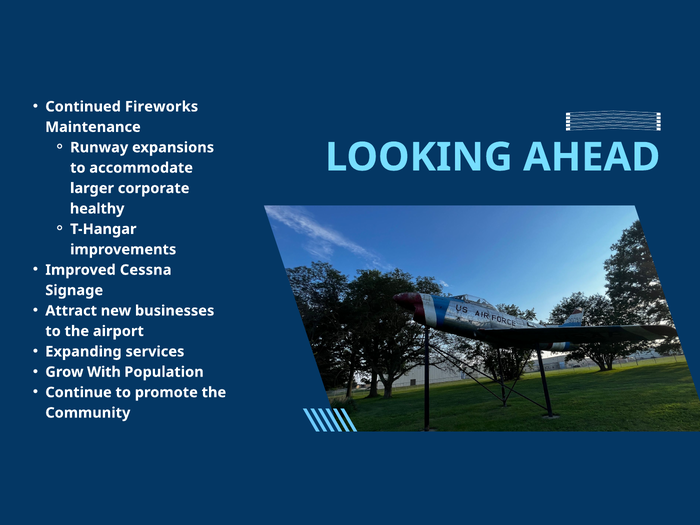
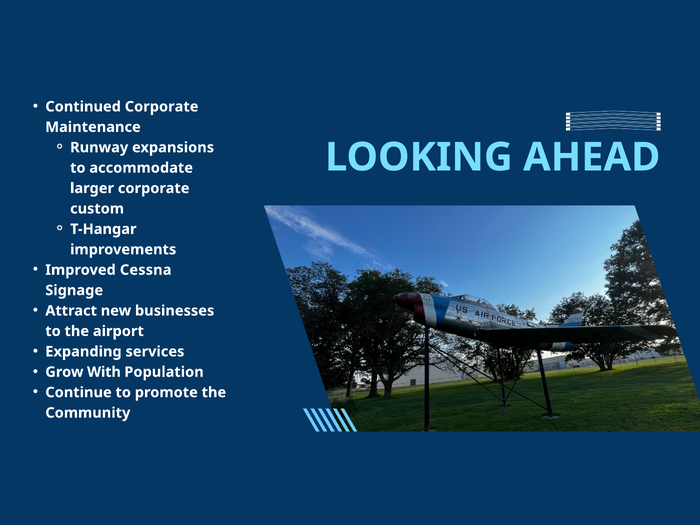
Continued Fireworks: Fireworks -> Corporate (162, 107)
healthy: healthy -> custom (97, 209)
